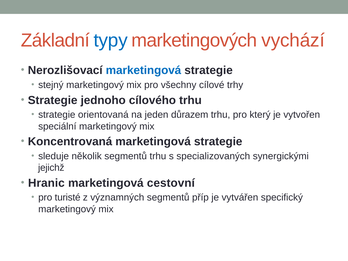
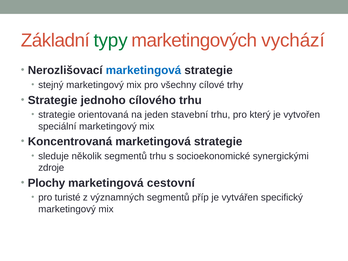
typy colour: blue -> green (111, 40)
důrazem: důrazem -> stavební (190, 115)
specializovaných: specializovaných -> socioekonomické (213, 156)
jejichž: jejichž -> zdroje (51, 168)
Hranic: Hranic -> Plochy (46, 183)
